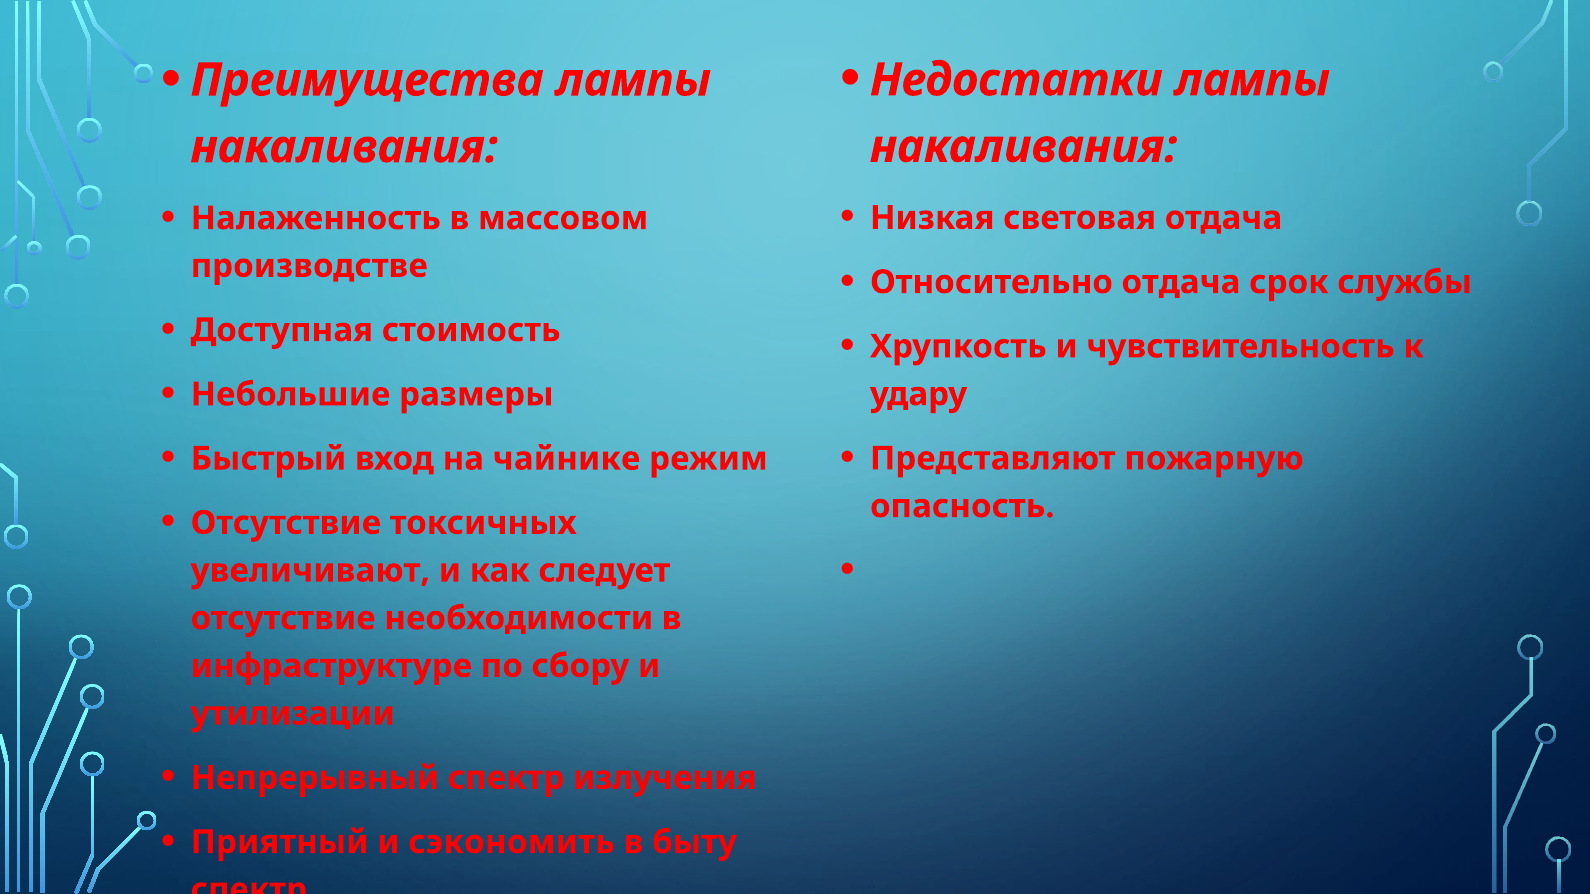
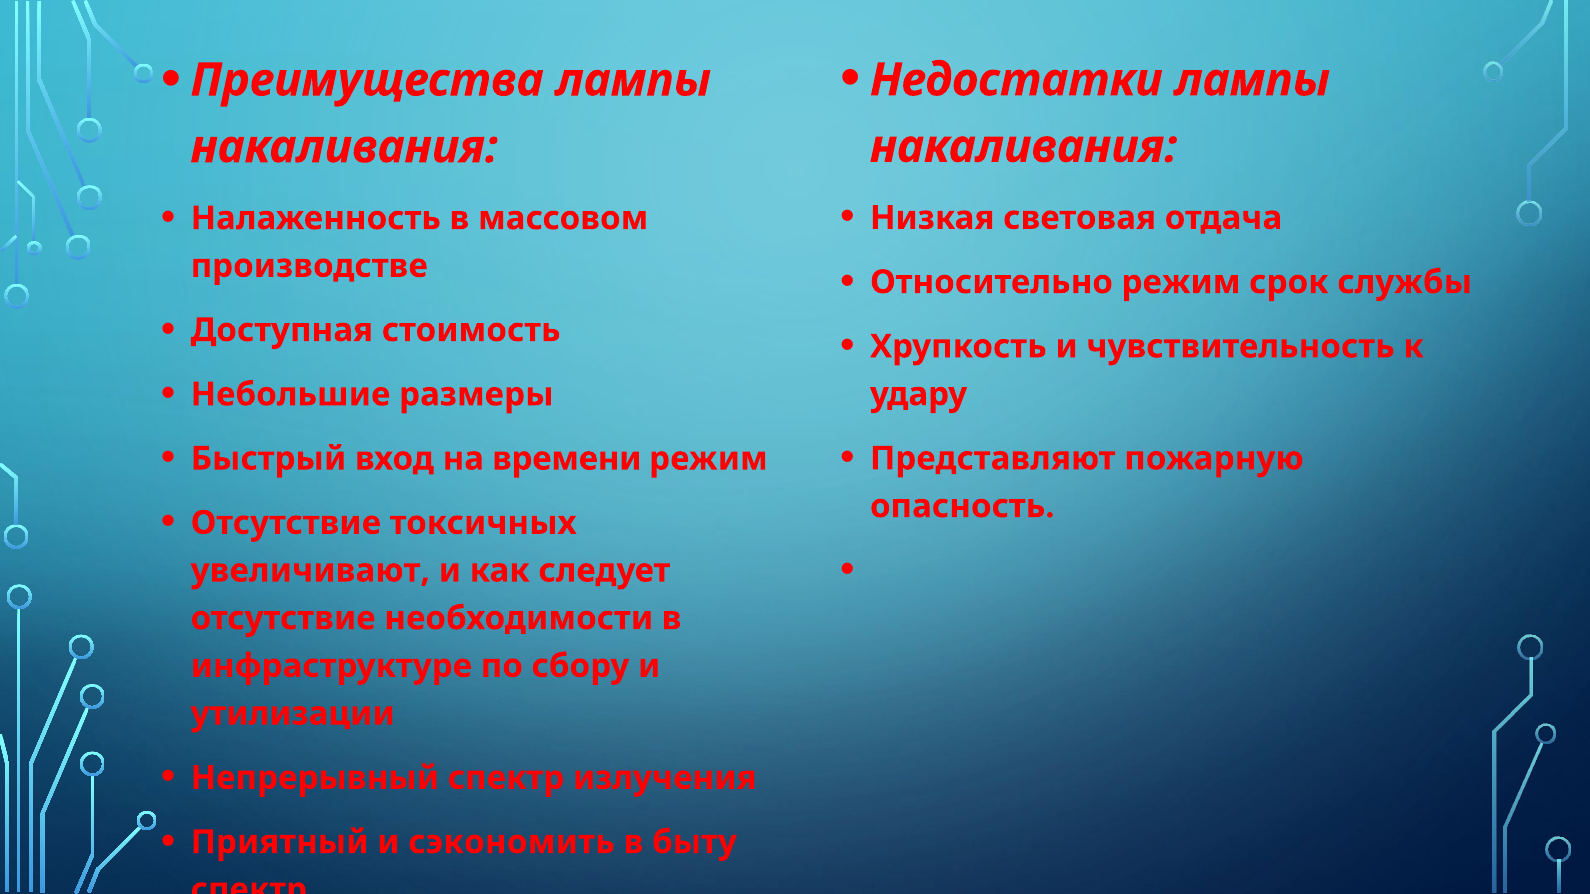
Относительно отдача: отдача -> режим (1181, 282)
чайнике: чайнике -> времени (567, 459)
